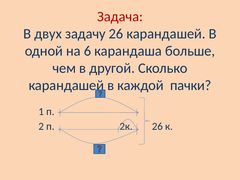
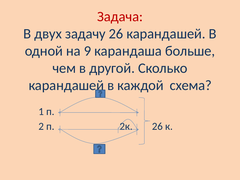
6: 6 -> 9 (87, 51)
пачки: пачки -> схема (191, 85)
